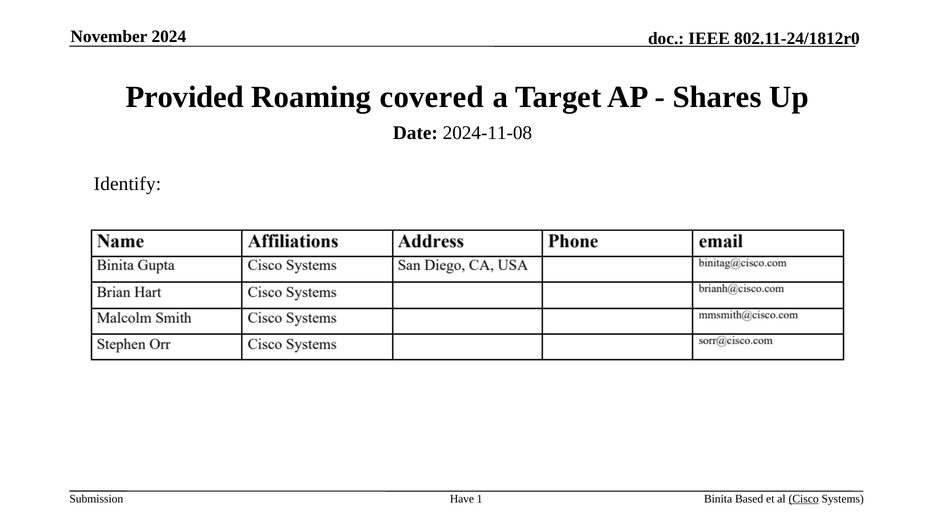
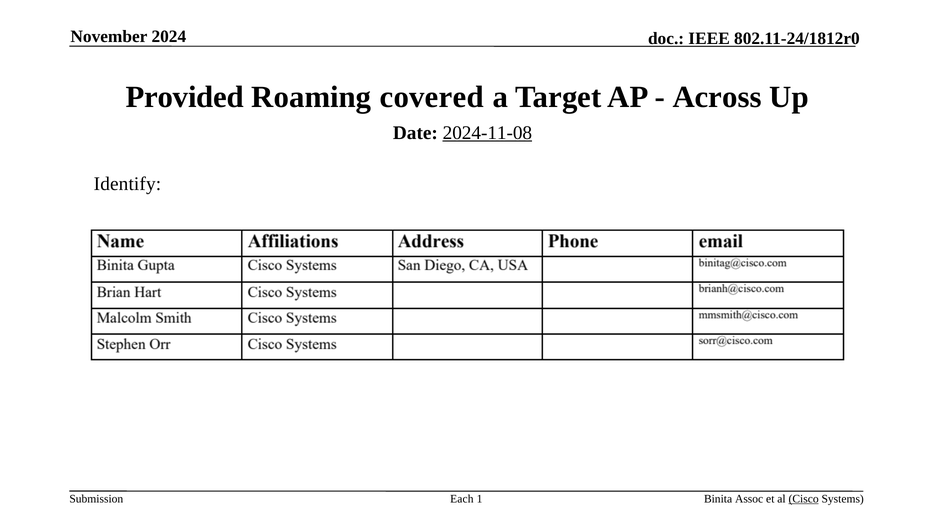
Shares: Shares -> Across (717, 97)
2024-11-08 underline: none -> present (487, 133)
Have: Have -> Each (462, 499)
Based: Based -> Assoc (749, 499)
